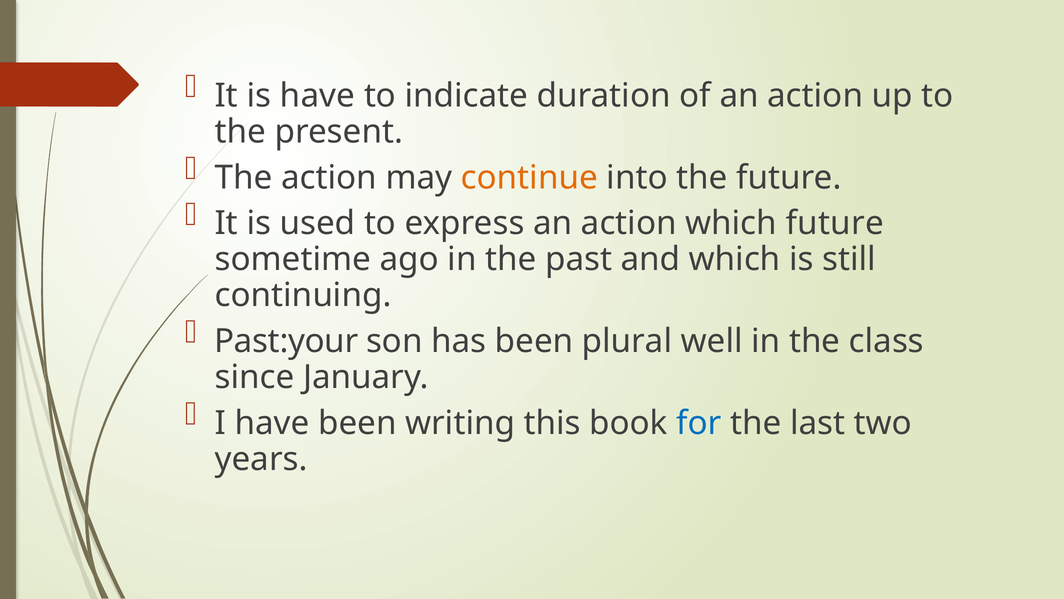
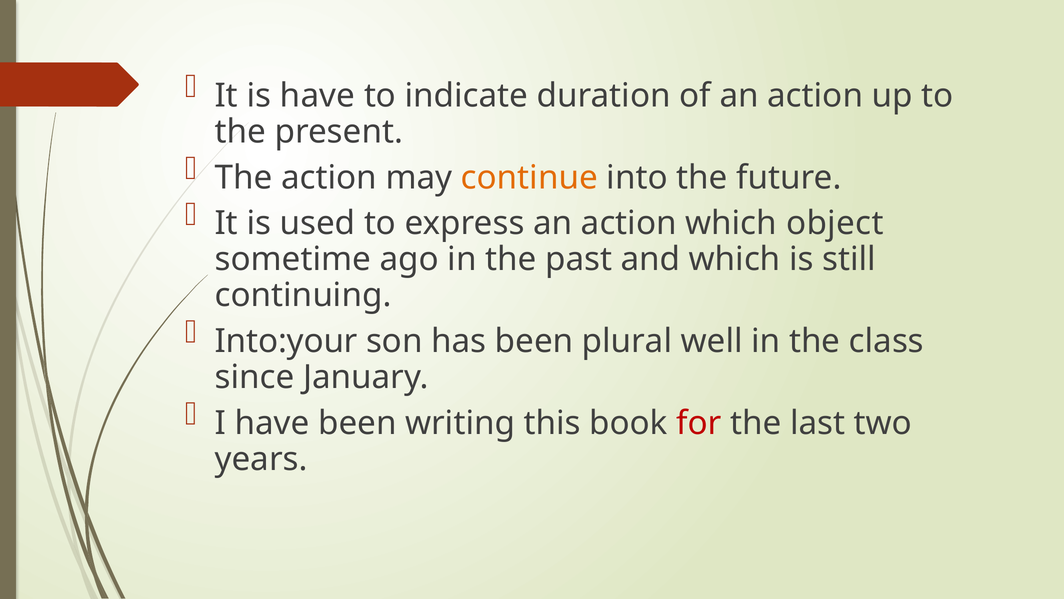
which future: future -> object (835, 223)
Past:your: Past:your -> Into:your (286, 341)
for colour: blue -> red (699, 423)
